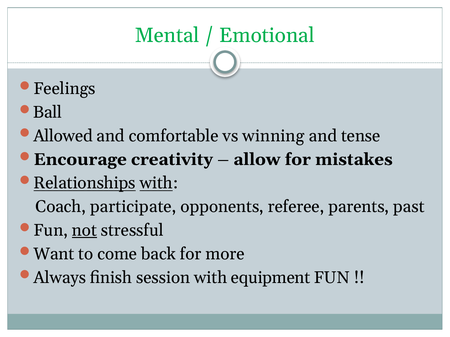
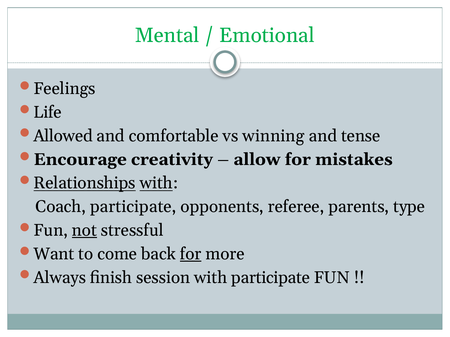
Ball: Ball -> Life (48, 112)
past: past -> type (409, 207)
for underline: none -> present (191, 254)
with equipment: equipment -> participate (271, 278)
